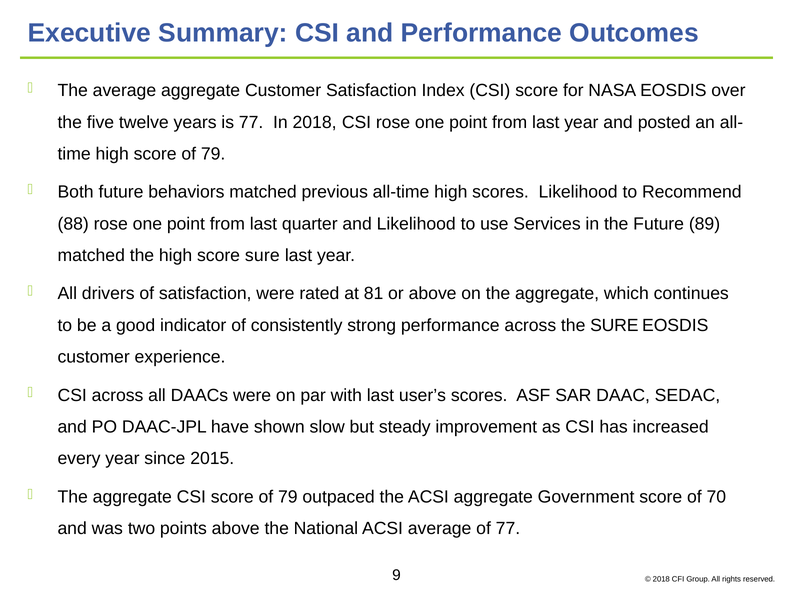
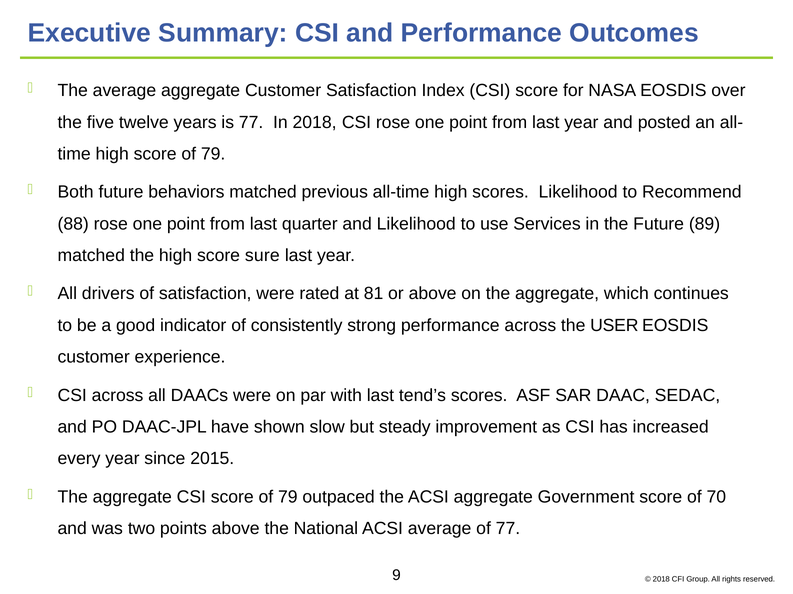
the SURE: SURE -> USER (614, 326)
user’s: user’s -> tend’s (422, 396)
